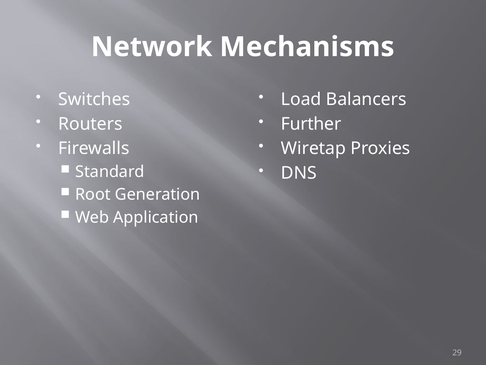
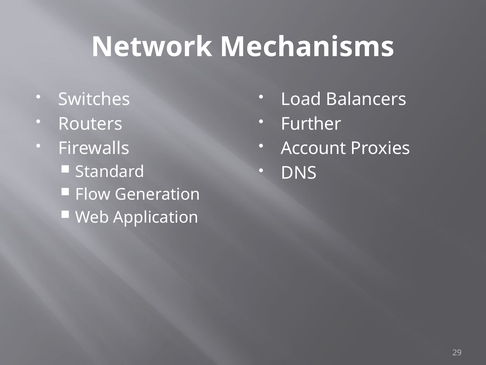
Wiretap: Wiretap -> Account (314, 148)
Root: Root -> Flow (93, 194)
